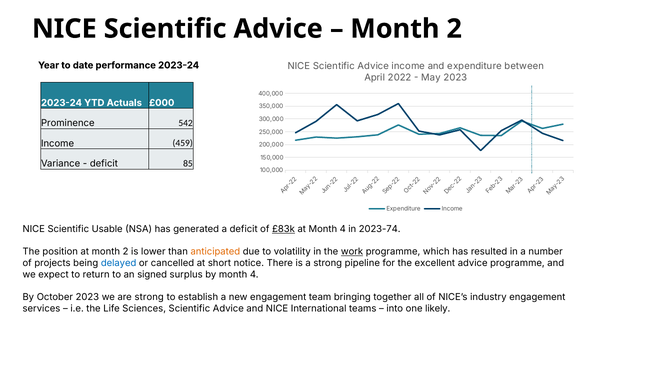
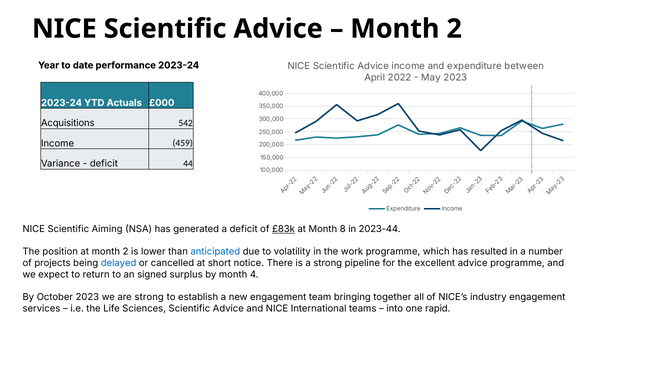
Prominence: Prominence -> Acquisitions (68, 123)
85: 85 -> 44 (188, 164)
Usable: Usable -> Aiming (107, 229)
at Month 4: 4 -> 8 (343, 229)
2023-74: 2023-74 -> 2023-44 (380, 229)
anticipated colour: orange -> blue (215, 252)
work underline: present -> none (352, 252)
likely: likely -> rapid (438, 309)
